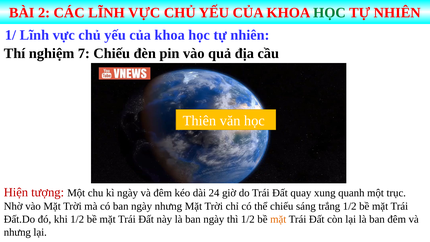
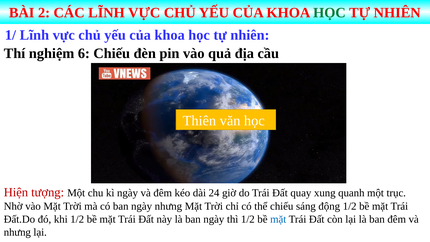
7: 7 -> 6 (84, 54)
trắng: trắng -> động (329, 206)
mặt colour: orange -> blue (278, 219)
